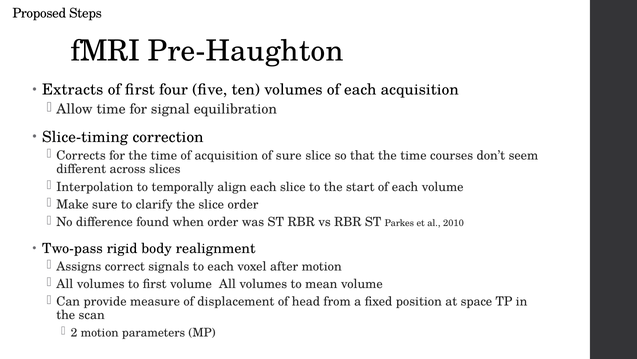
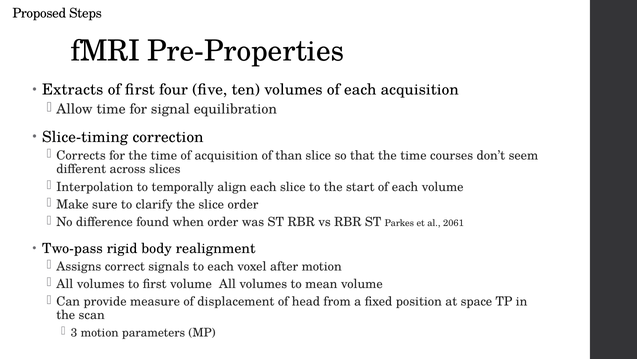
Pre-Haughton: Pre-Haughton -> Pre-Properties (246, 51)
of sure: sure -> than (289, 155)
2010: 2010 -> 2061 (453, 223)
2: 2 -> 3 (74, 332)
